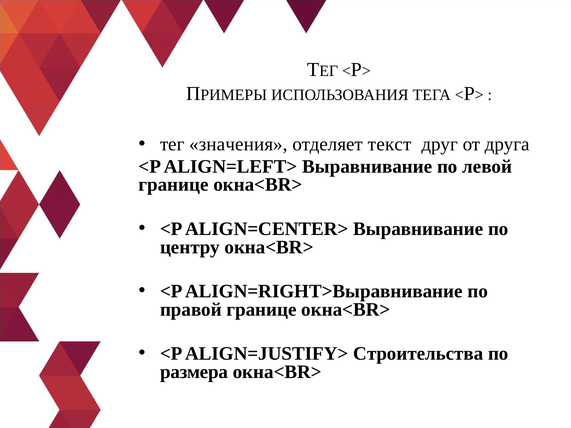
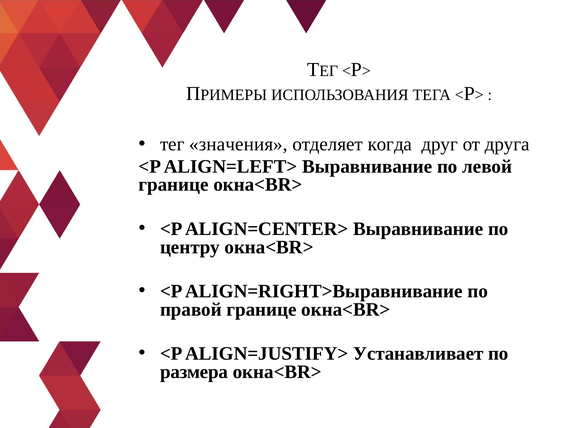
текст: текст -> когда (390, 144)
Строительства: Строительства -> Устанавливает (418, 354)
